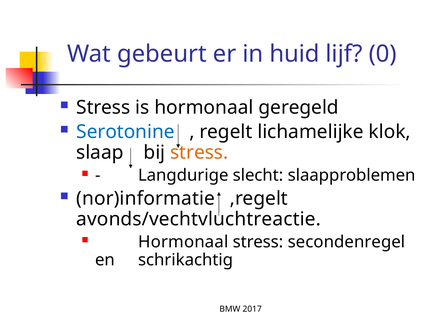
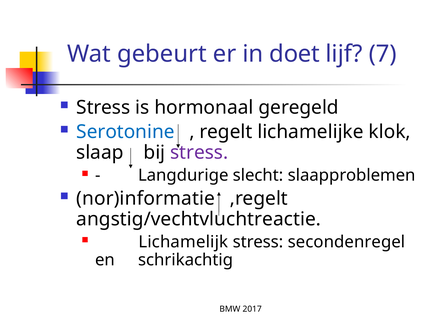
huid: huid -> doet (295, 54)
0: 0 -> 7 (383, 54)
stress colour: orange -> purple (199, 153)
avonds/vechtvluchtreactie: avonds/vechtvluchtreactie -> angstig/vechtvluchtreactie (199, 219)
Hormonaal: Hormonaal -> Lichamelijk (183, 242)
